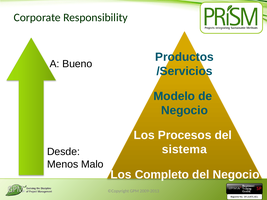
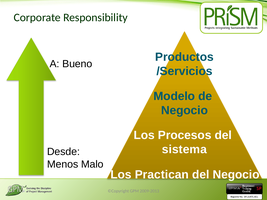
Completo: Completo -> Practican (162, 175)
